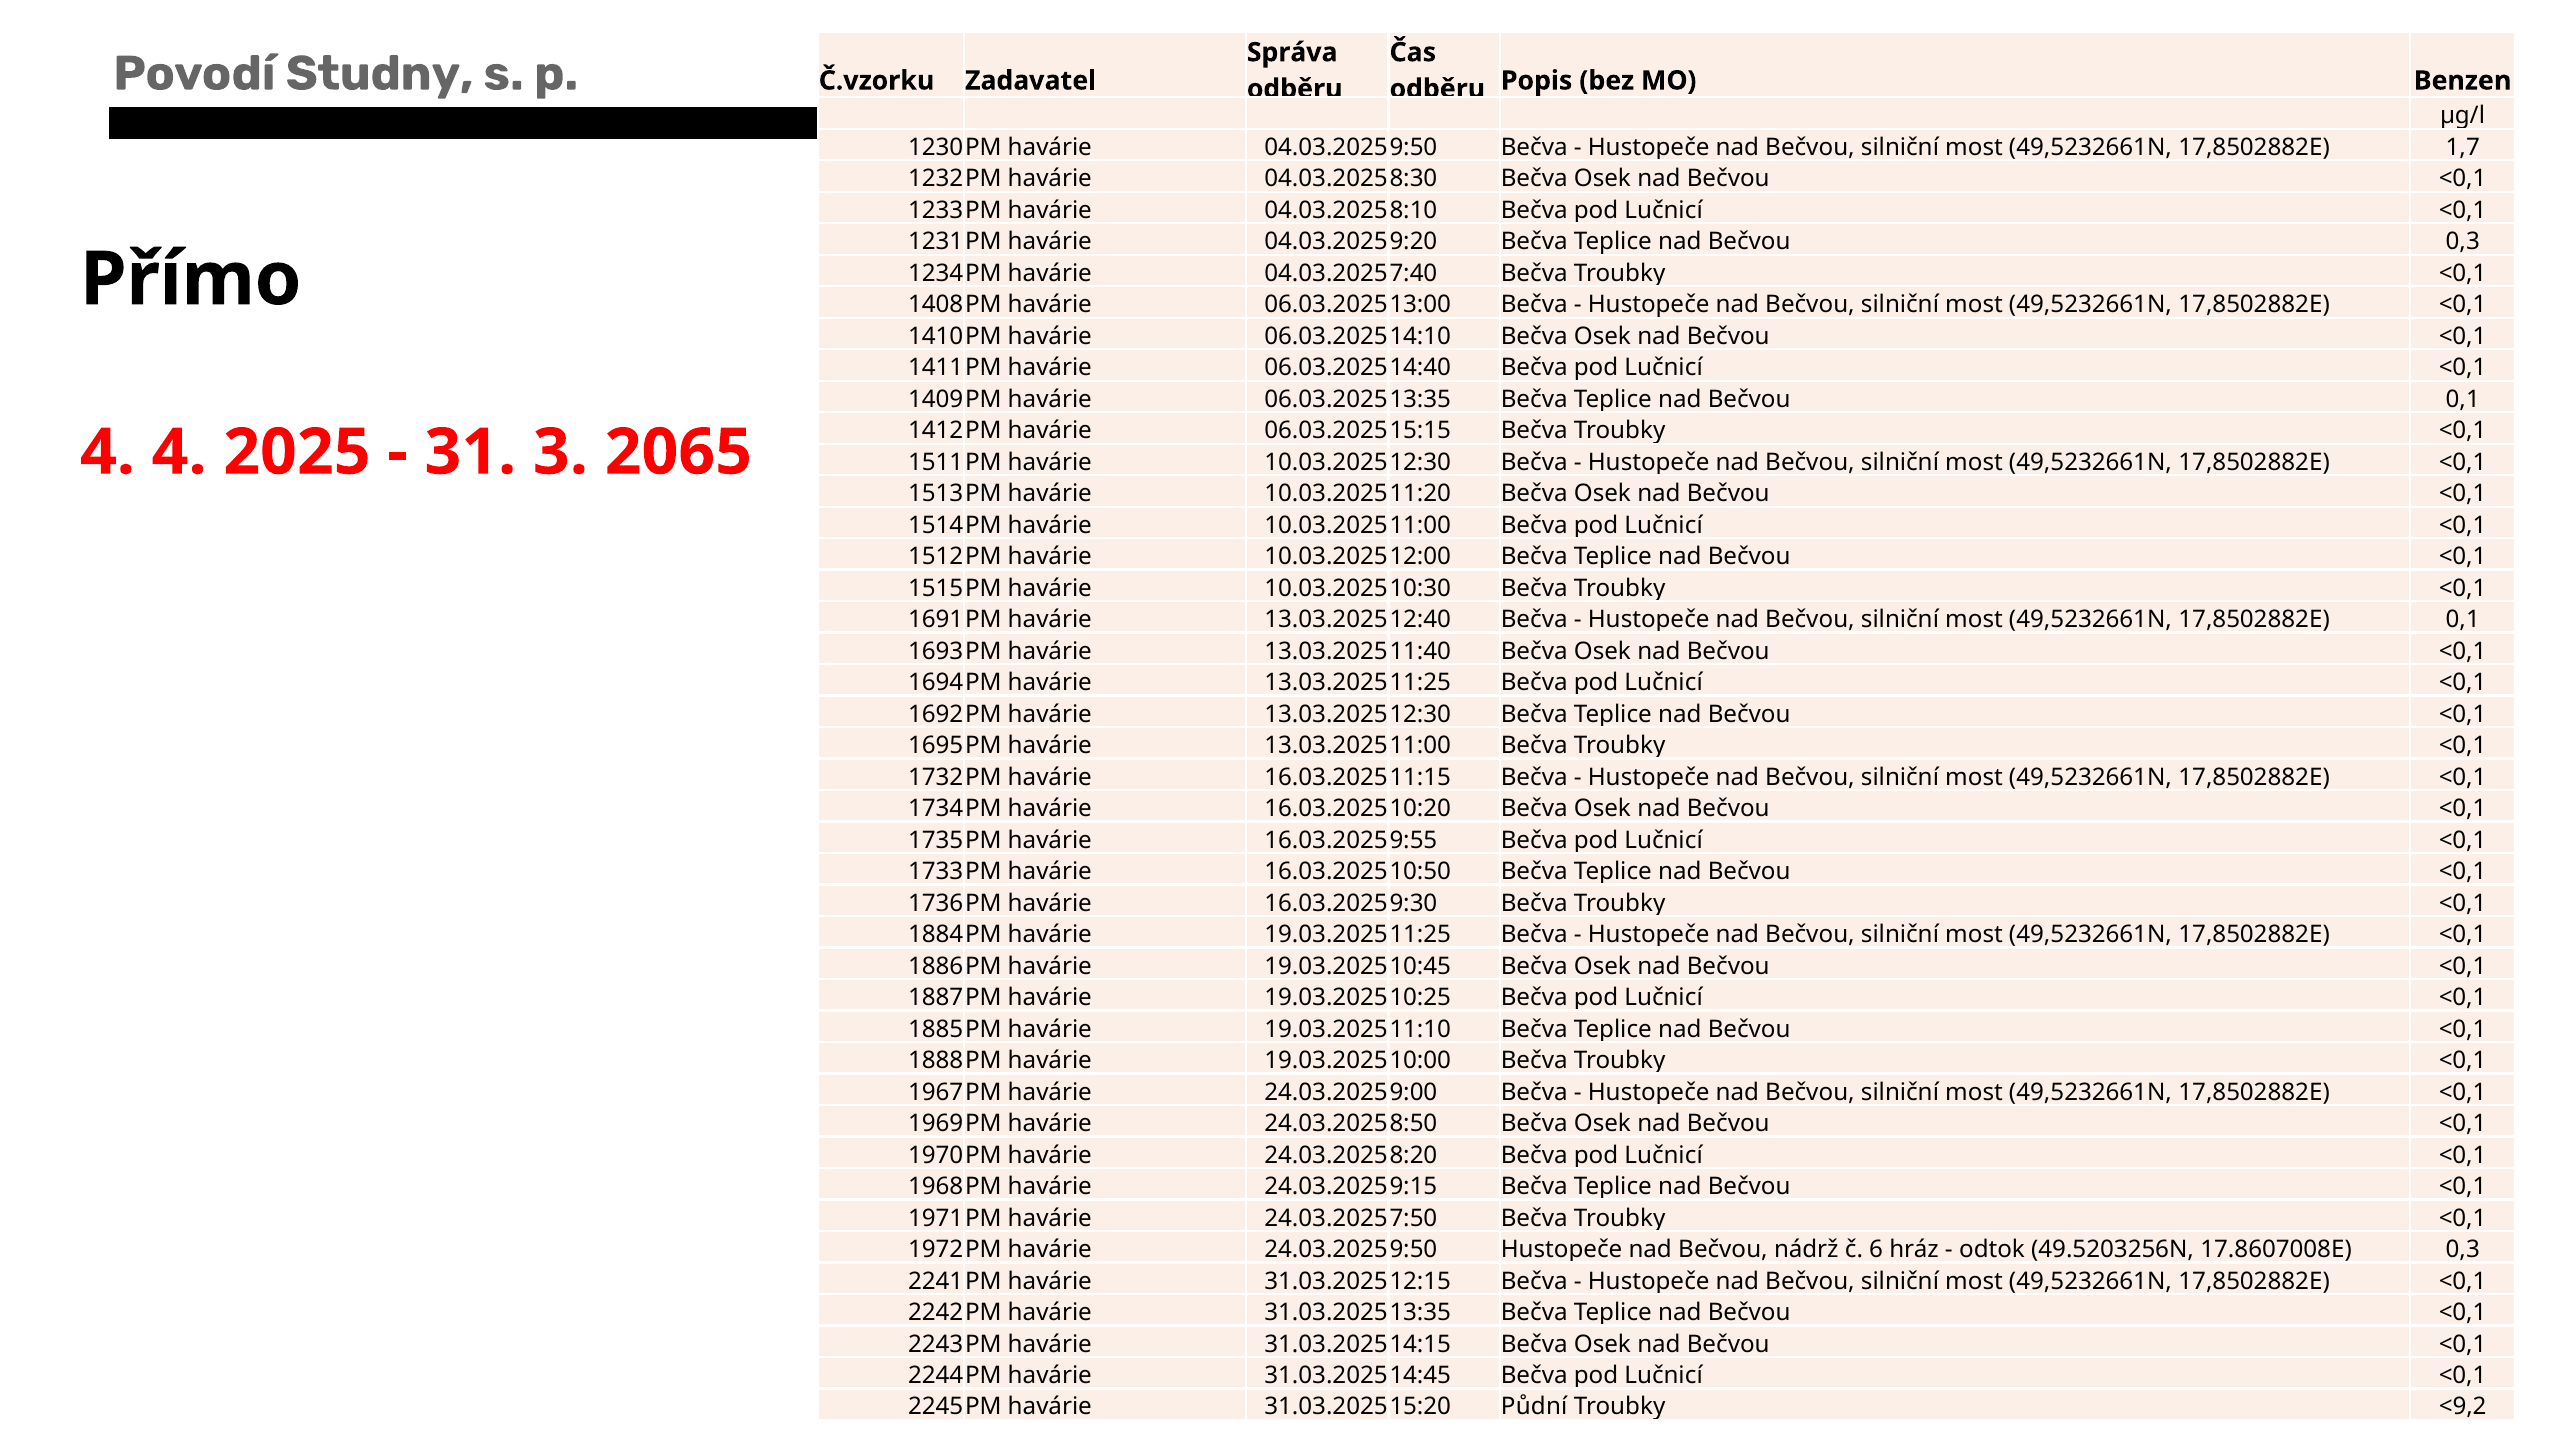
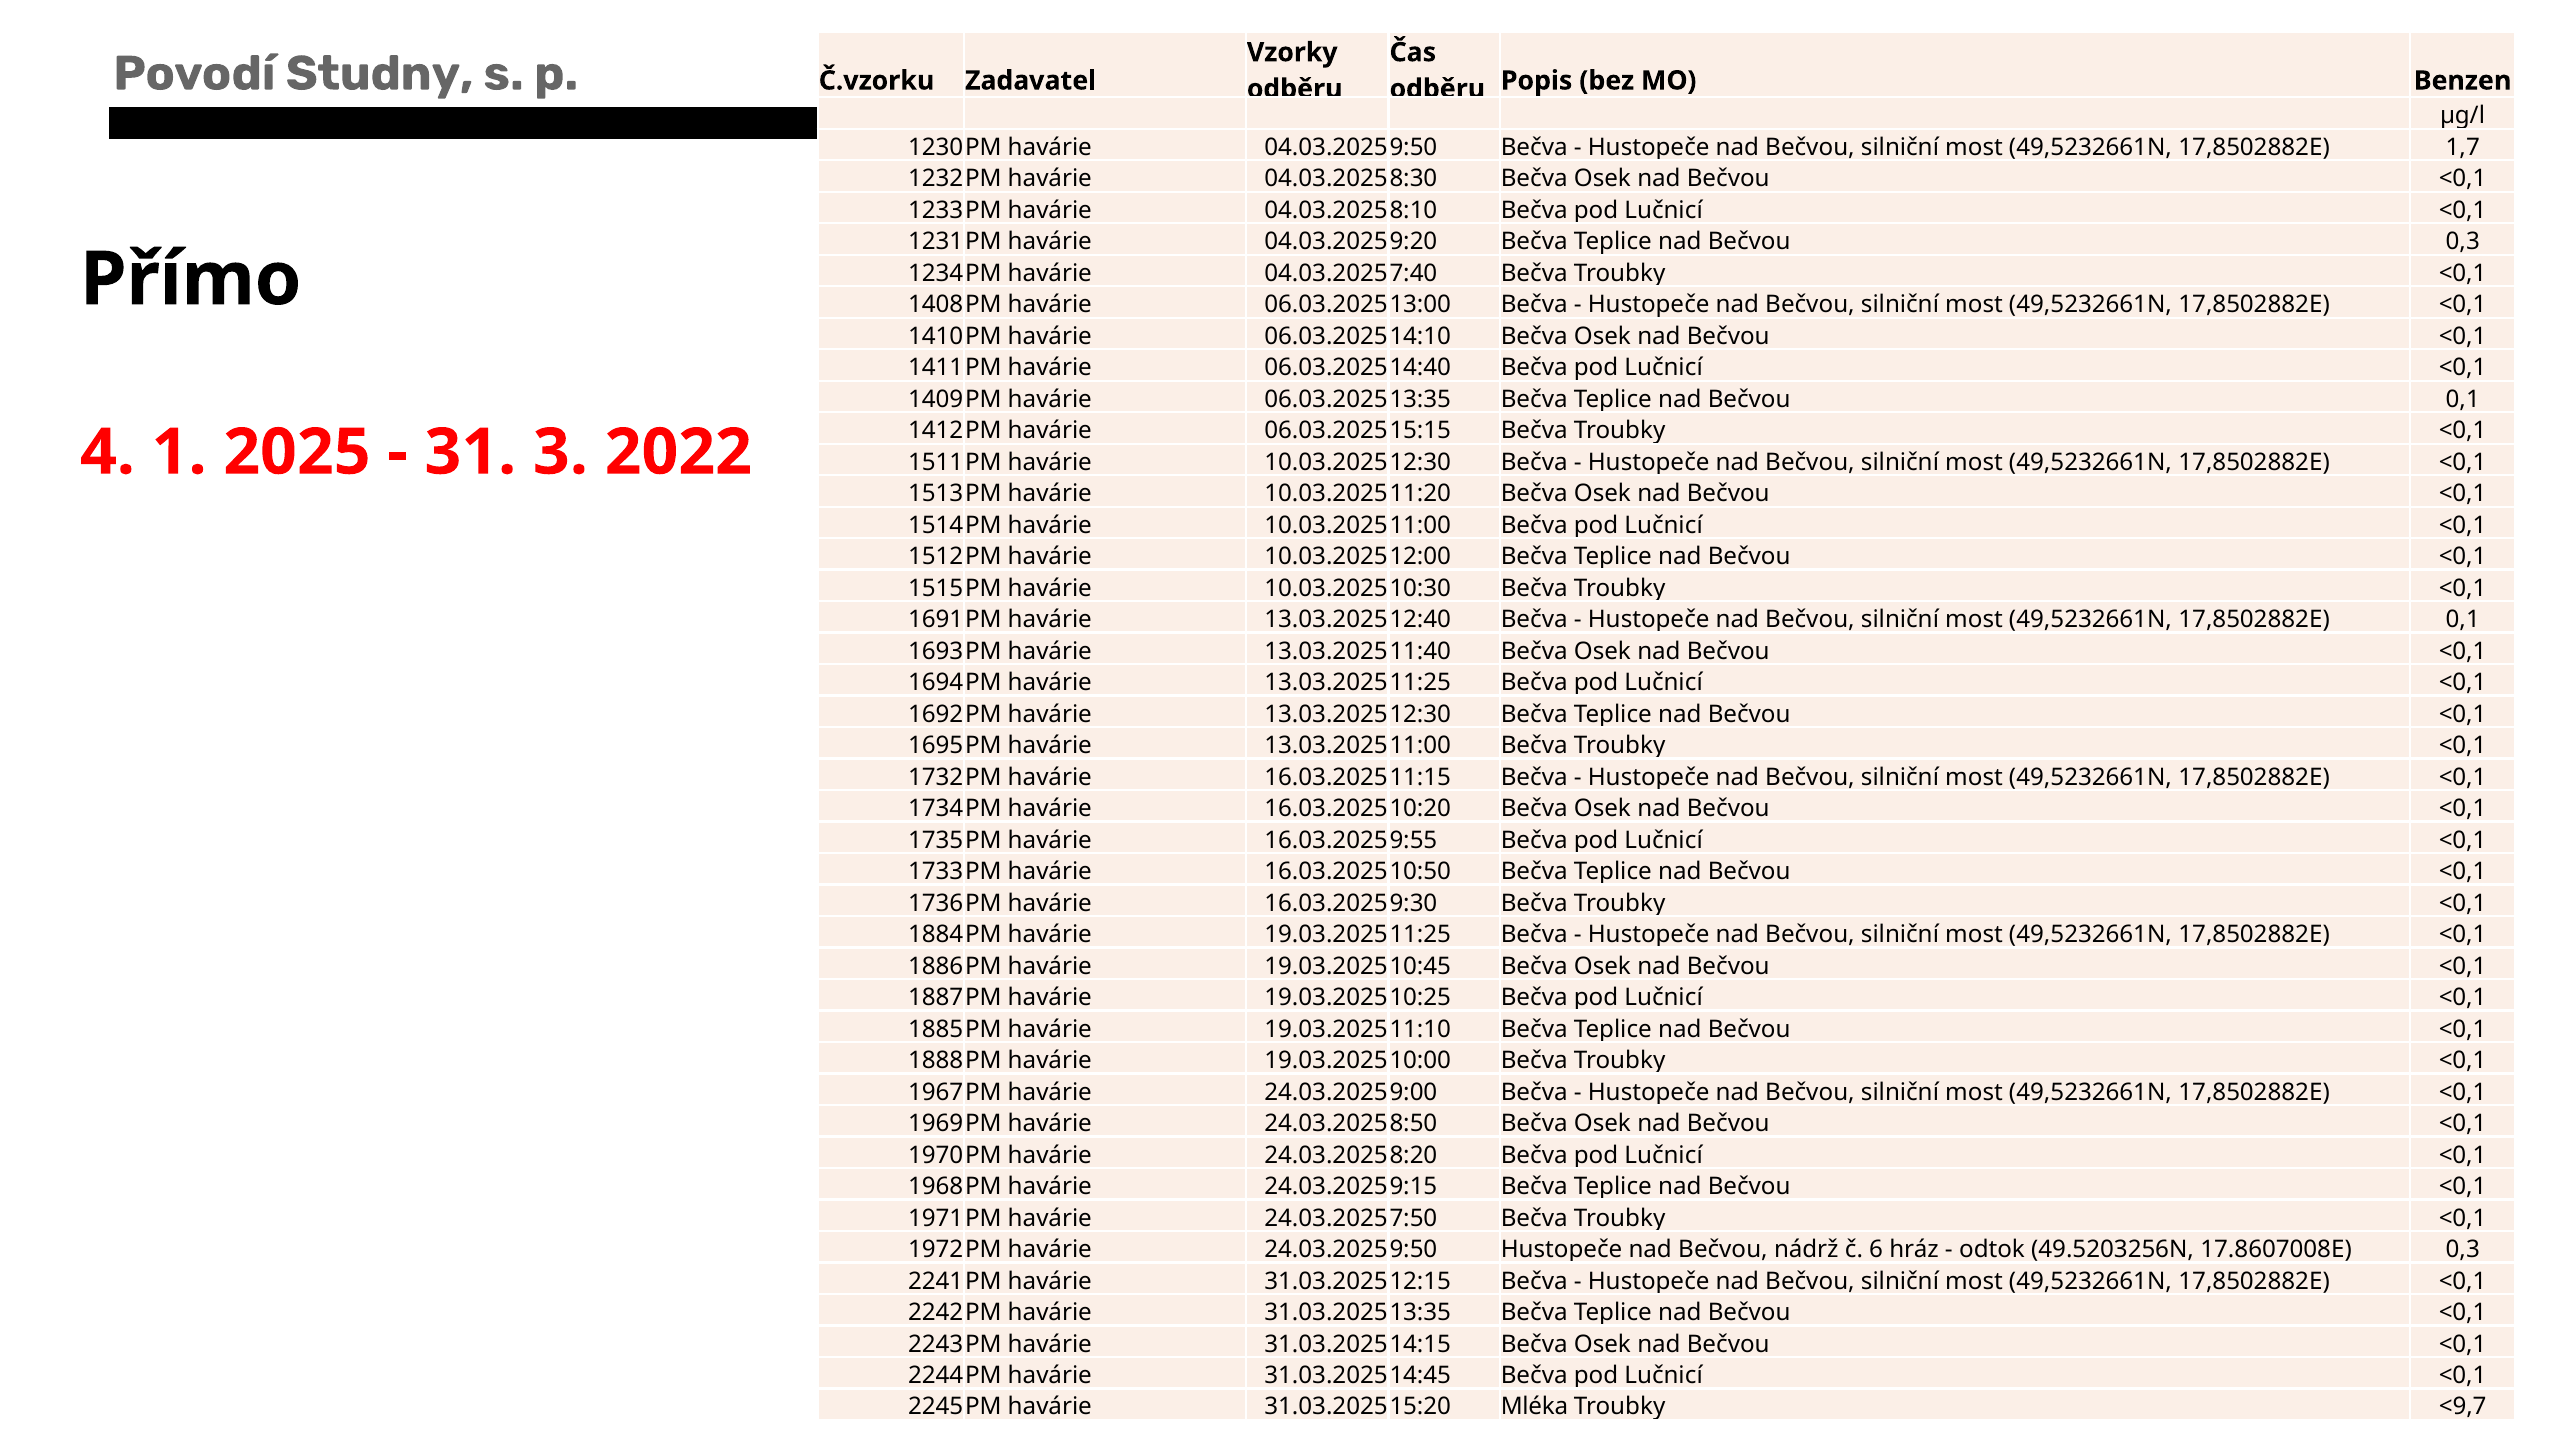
Správa: Správa -> Vzorky (1292, 52)
4 4: 4 -> 1 (179, 452)
2065: 2065 -> 2022 (678, 452)
Půdní: Půdní -> Mléka (1534, 1407)
<9,2: <9,2 -> <9,7 (2463, 1407)
